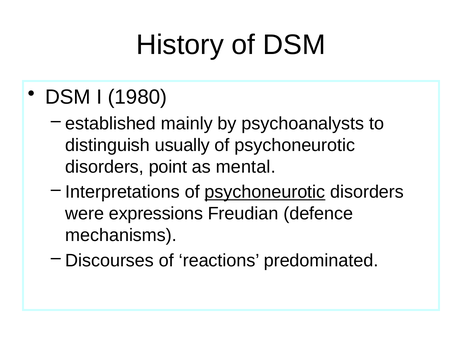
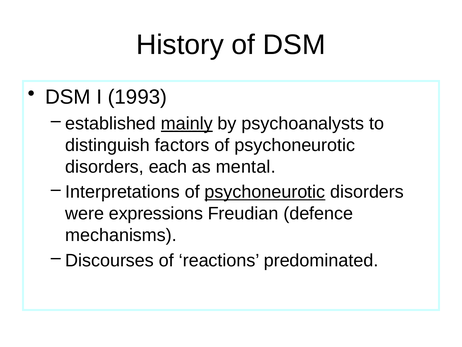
1980: 1980 -> 1993 (137, 97)
mainly underline: none -> present (187, 123)
usually: usually -> factors (182, 145)
point: point -> each (168, 167)
